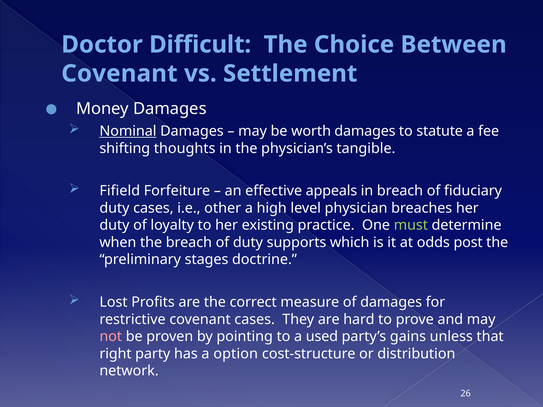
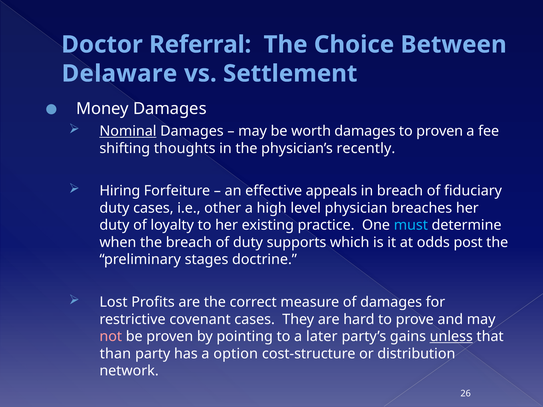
Difficult: Difficult -> Referral (200, 45)
Covenant: Covenant -> Delaware (119, 74)
to statute: statute -> proven (440, 131)
tangible: tangible -> recently (366, 148)
Fifield: Fifield -> Hiring (120, 191)
must colour: light green -> light blue (411, 225)
used: used -> later (322, 337)
unless underline: none -> present (451, 337)
right: right -> than (115, 354)
